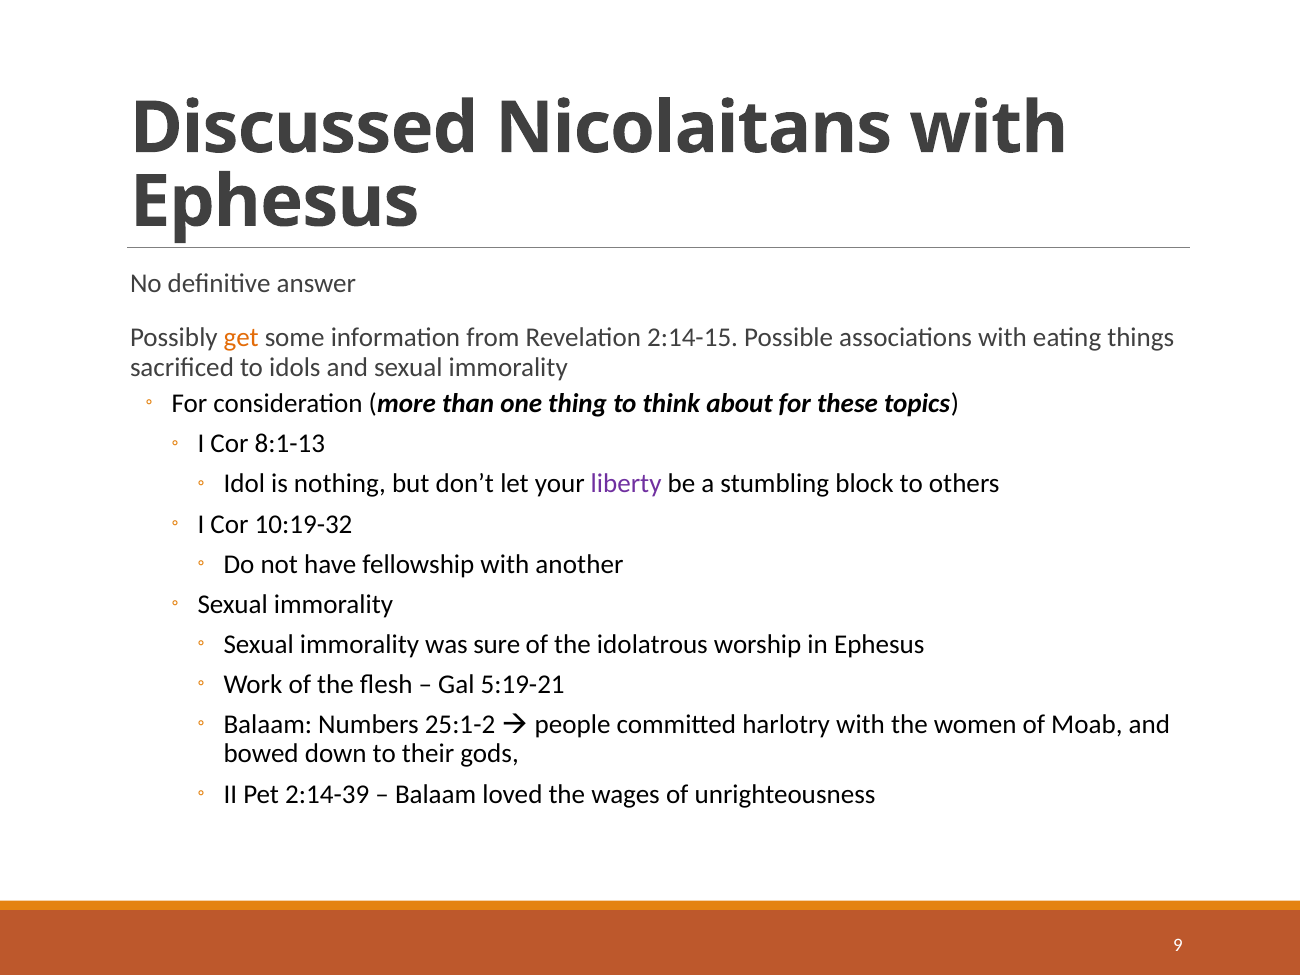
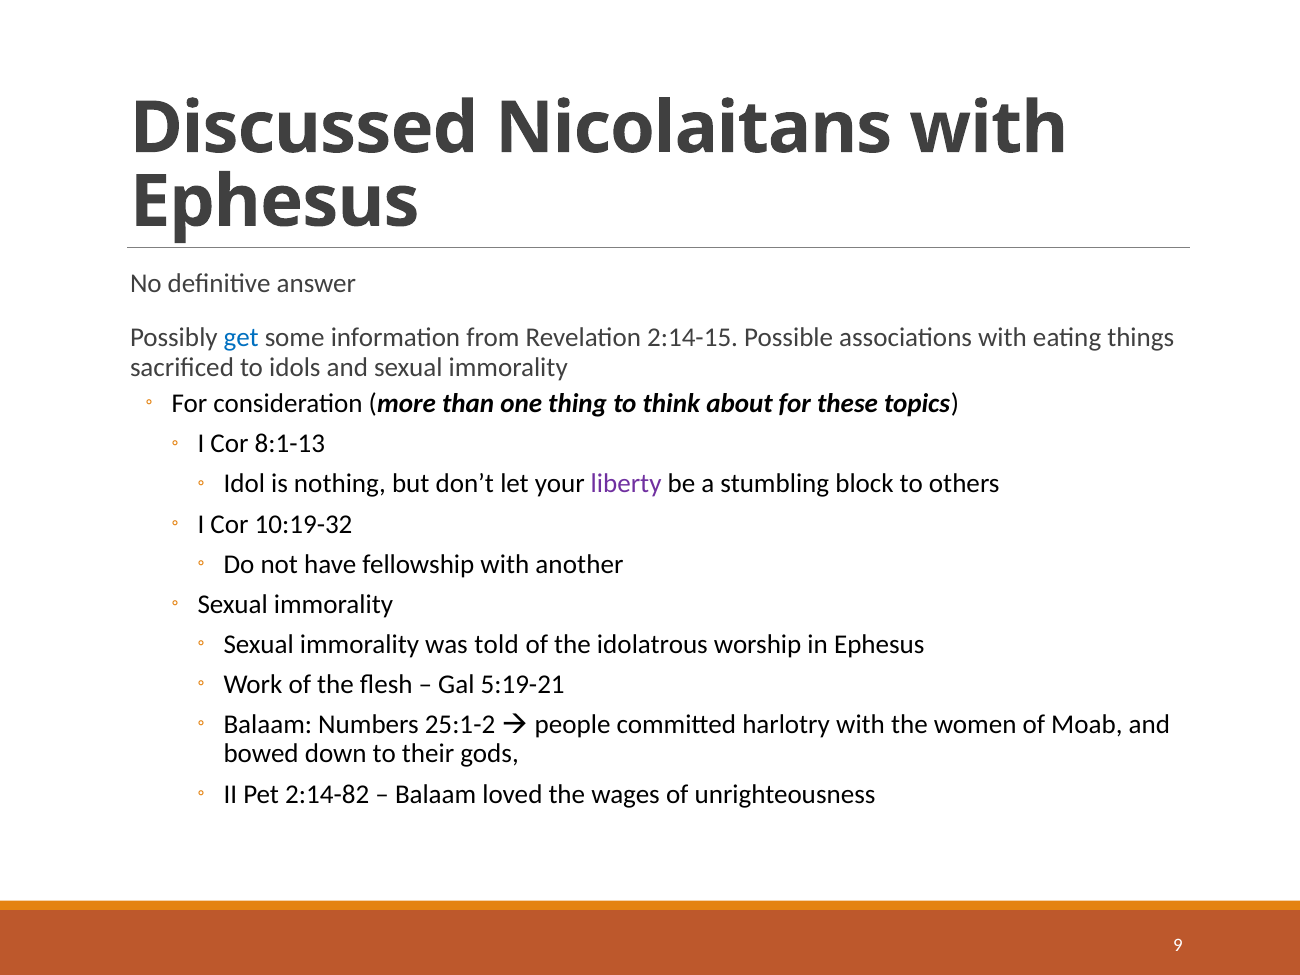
get colour: orange -> blue (241, 338)
sure: sure -> told (497, 644)
2:14-39: 2:14-39 -> 2:14-82 (327, 794)
